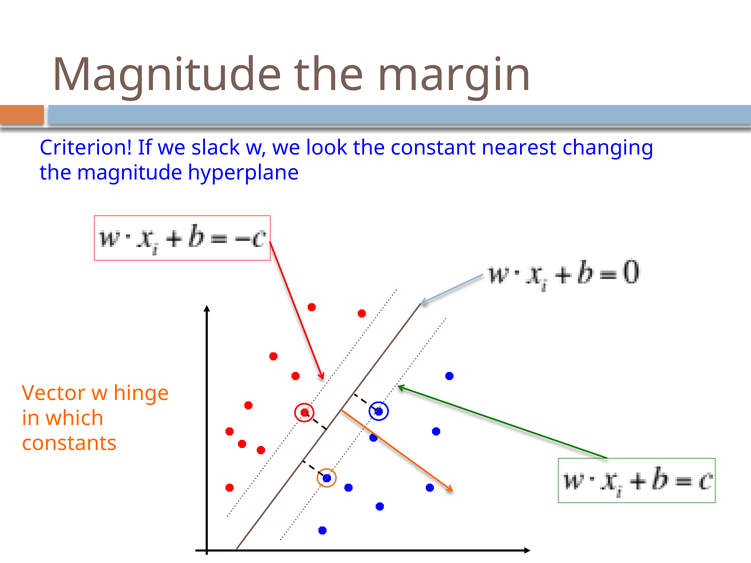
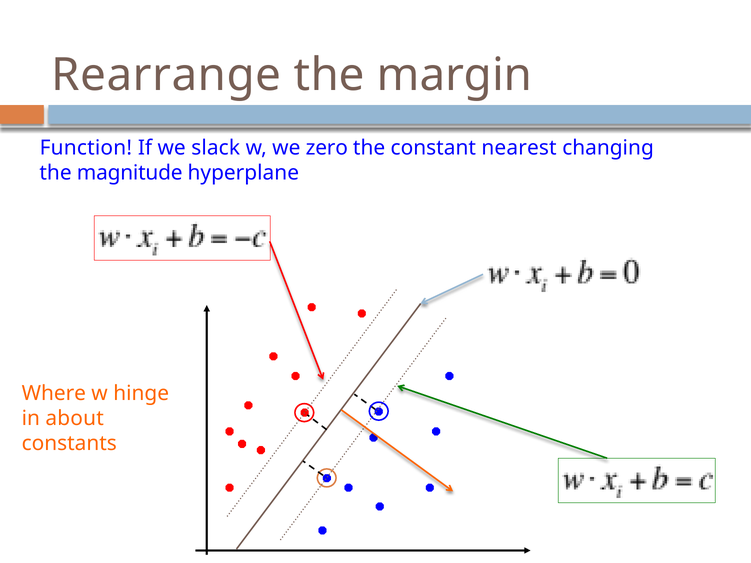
Magnitude: Magnitude -> Rearrange (166, 75)
Criterion: Criterion -> Function (86, 148)
look: look -> zero (327, 148)
Vector: Vector -> Where (54, 394)
which: which -> about (75, 419)
